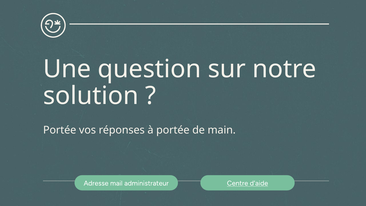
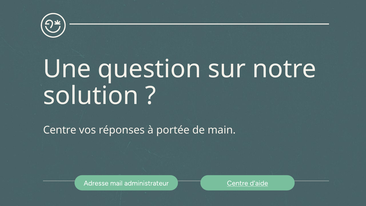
Portée: Portée -> Centre (60, 130)
